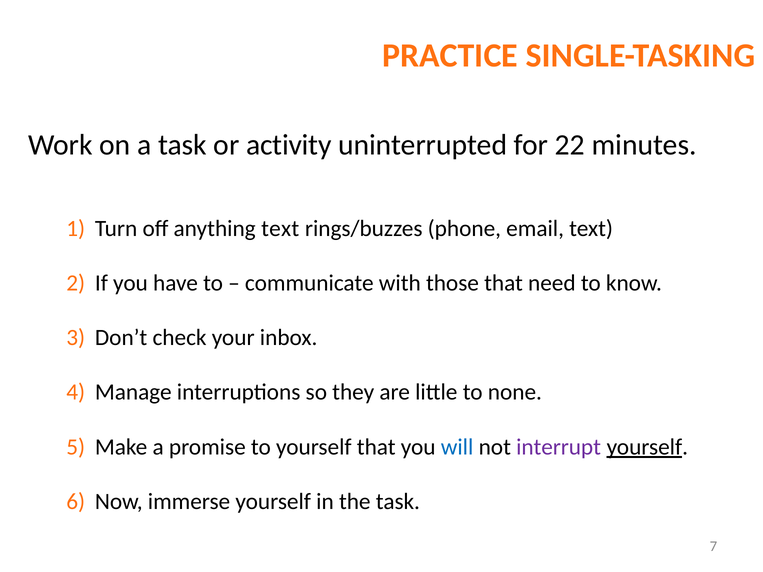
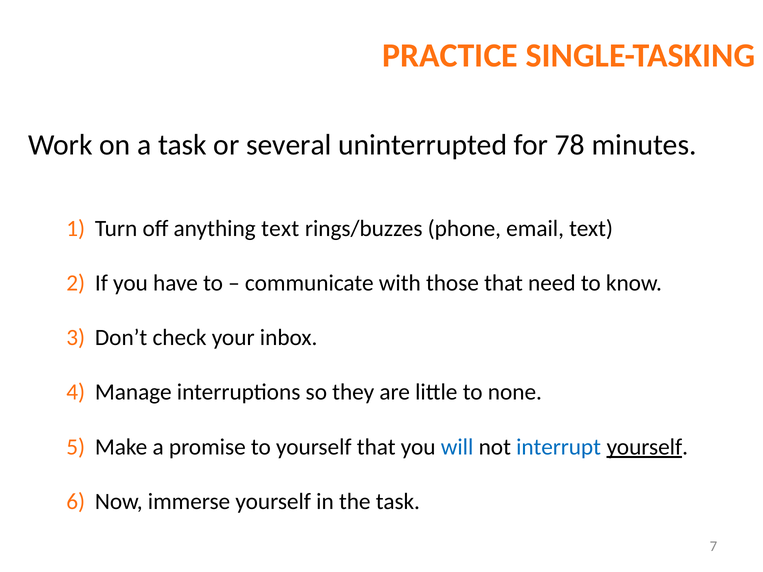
activity: activity -> several (289, 145)
22: 22 -> 78 (570, 145)
interrupt colour: purple -> blue (559, 447)
